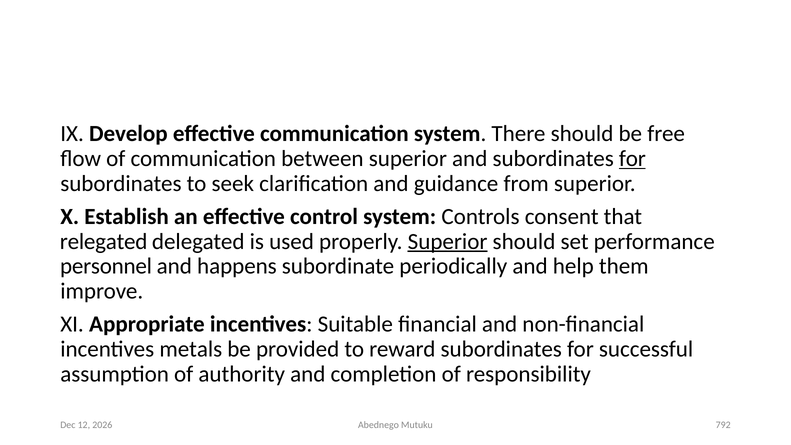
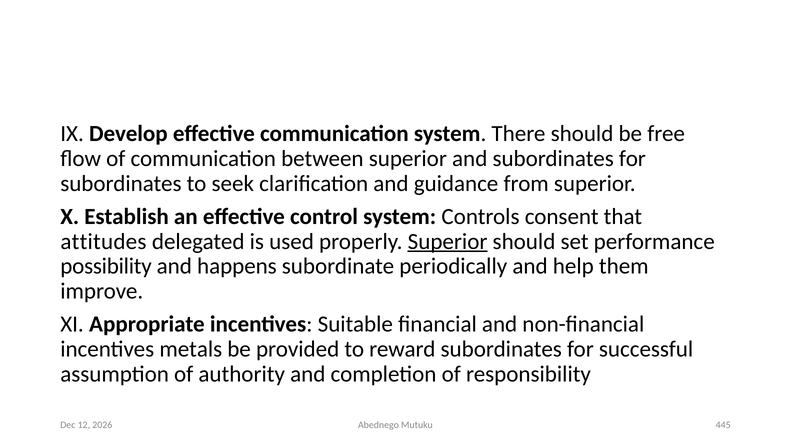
for underline: present -> none (632, 159)
relegated: relegated -> attitudes (103, 241)
personnel: personnel -> possibility (106, 266)
792: 792 -> 445 (723, 425)
